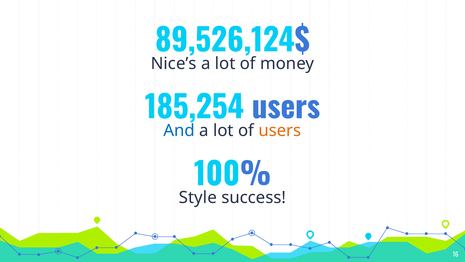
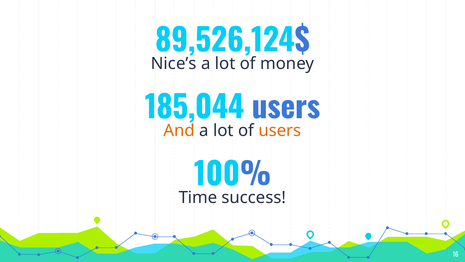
185,254: 185,254 -> 185,044 (194, 108)
And colour: blue -> orange (179, 130)
Style: Style -> Time (198, 197)
